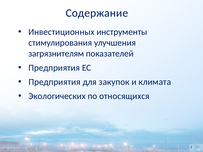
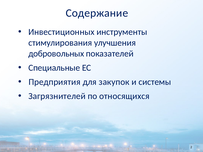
загрязнителям: загрязнителям -> добровольных (56, 54)
Предприятия: Предприятия -> Специальные (54, 68)
климата: климата -> системы (155, 82)
Экологических: Экологических -> Загрязнителей (57, 96)
